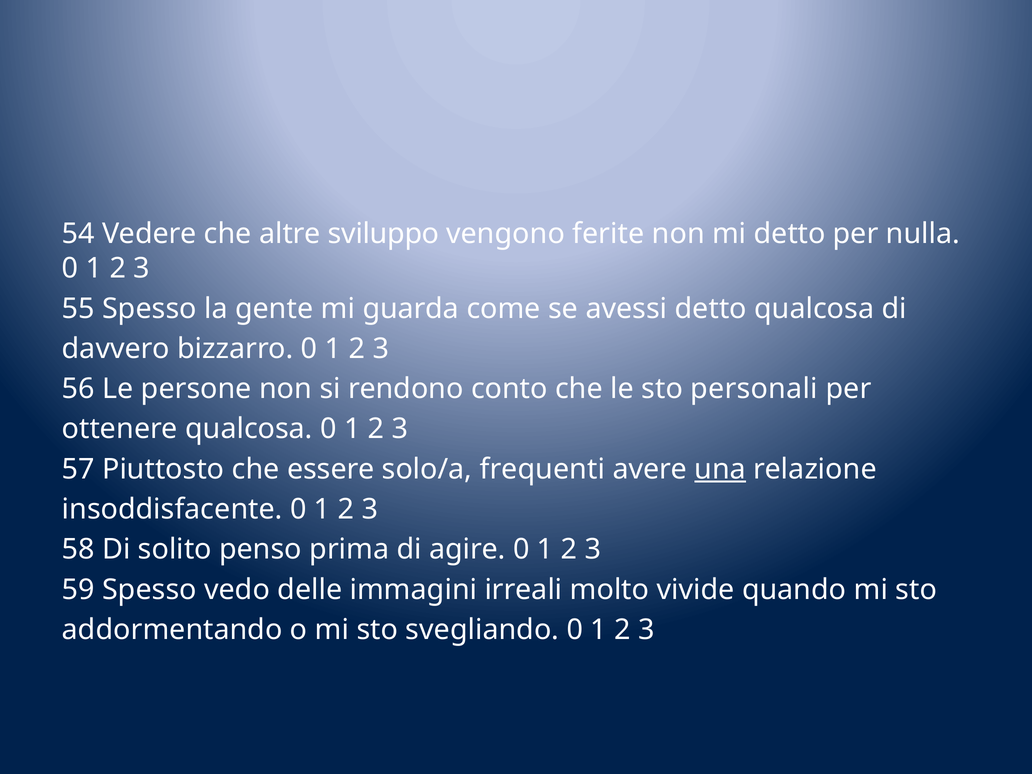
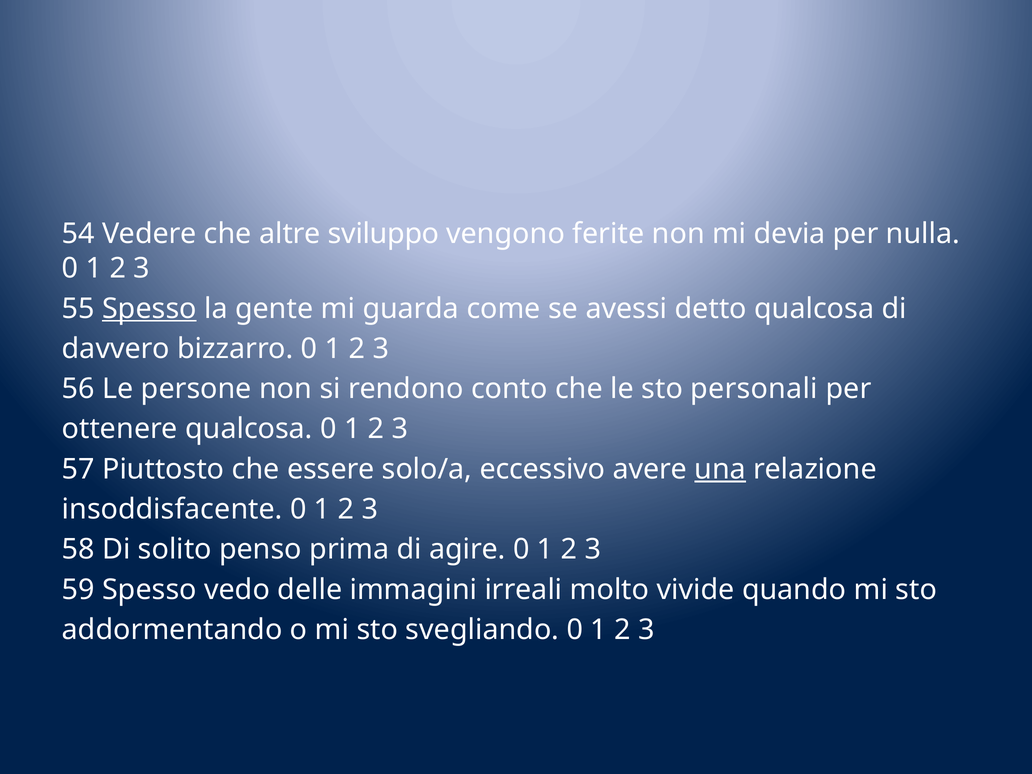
mi detto: detto -> devia (790, 234)
Spesso underline: none -> present (149, 309)
frequenti: frequenti -> eccessivo (542, 469)
